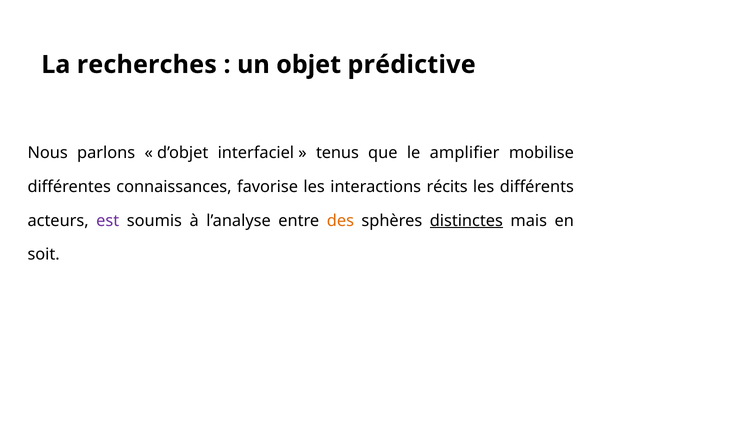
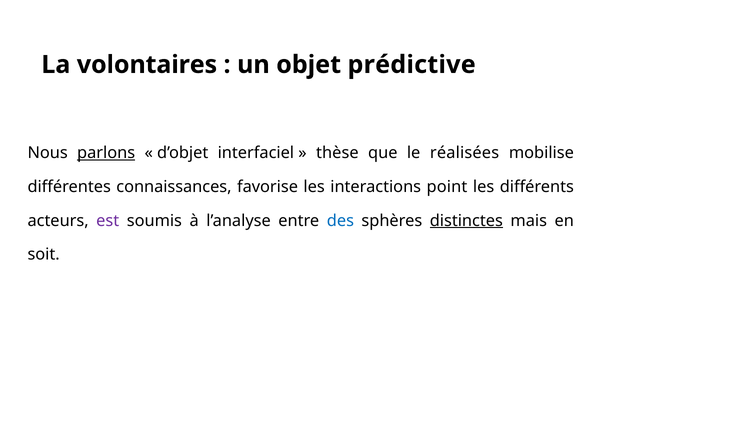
recherches: recherches -> volontaires (147, 65)
parlons underline: none -> present (106, 153)
tenus: tenus -> thèse (337, 153)
amplifier: amplifier -> réalisées (465, 153)
récits: récits -> point (447, 187)
des colour: orange -> blue (340, 221)
